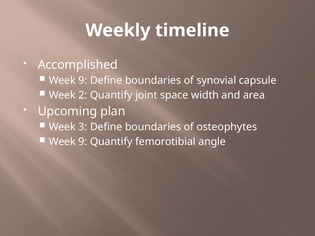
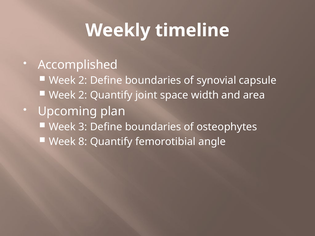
9: 9 -> 2 (83, 81)
9: 9 -> 8 (83, 142)
